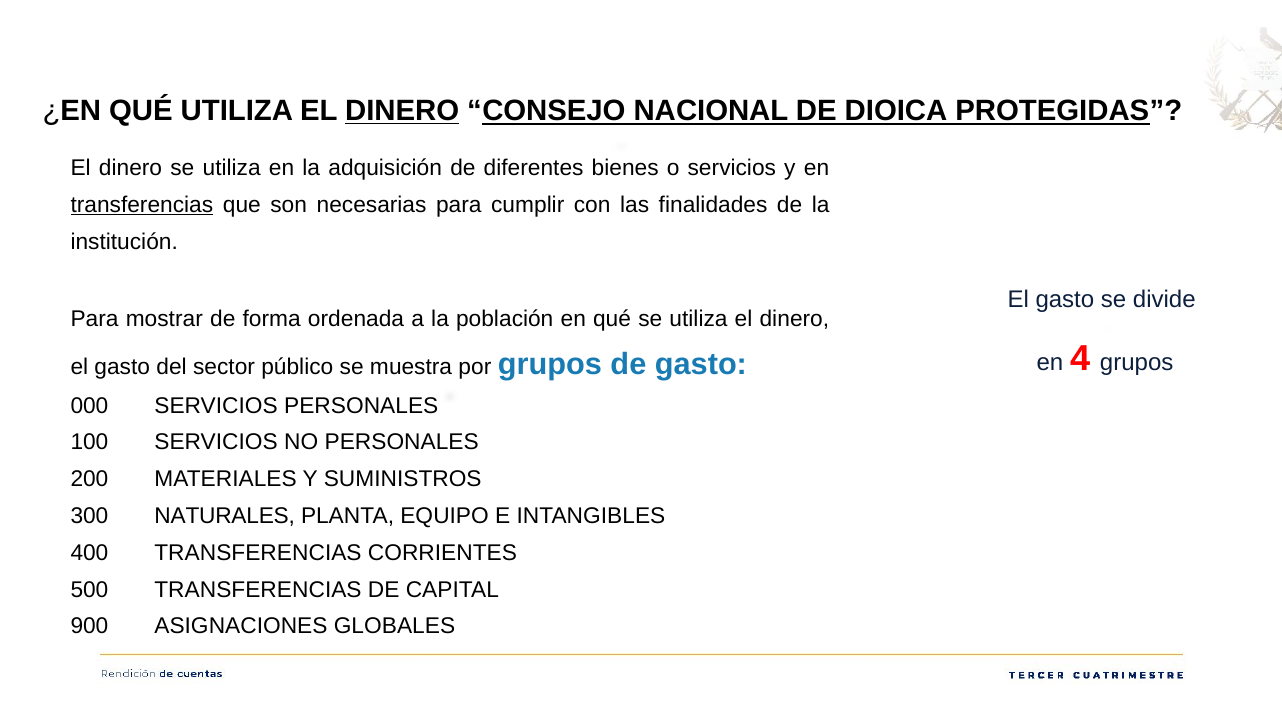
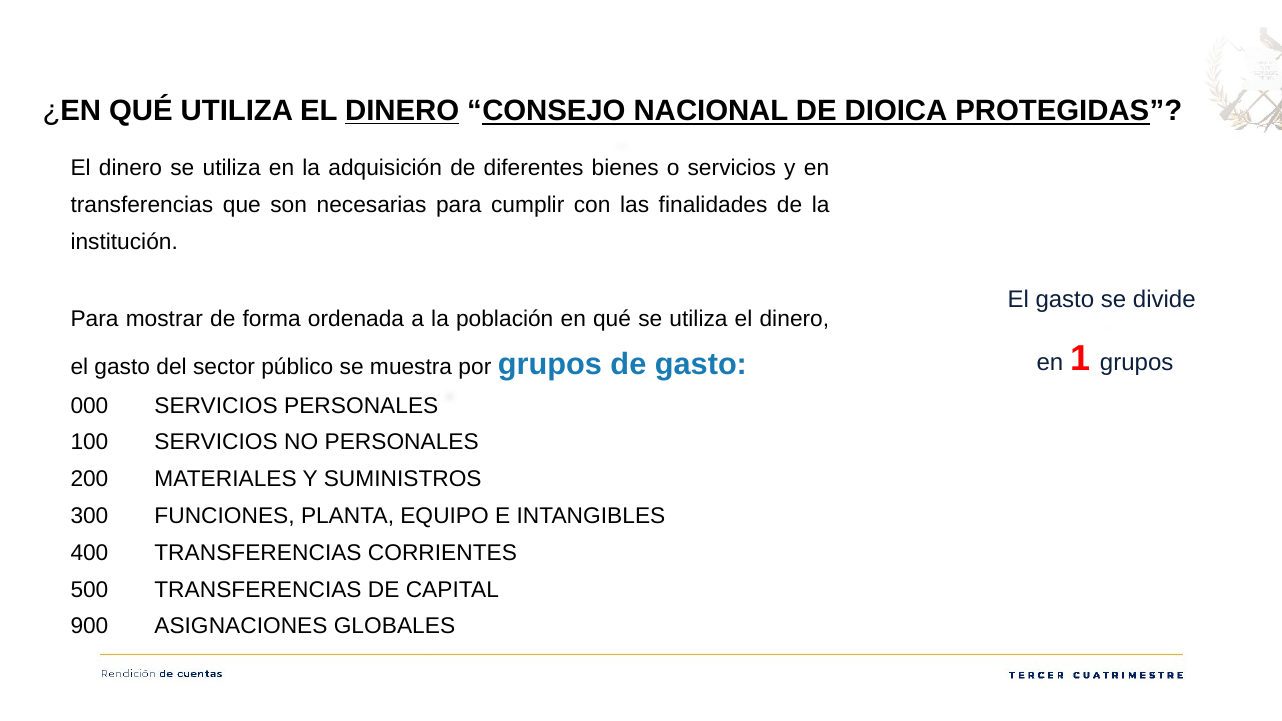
transferencias underline: present -> none (142, 205)
4: 4 -> 1 (1080, 359)
NATURALES: NATURALES -> FUNCIONES (225, 516)
